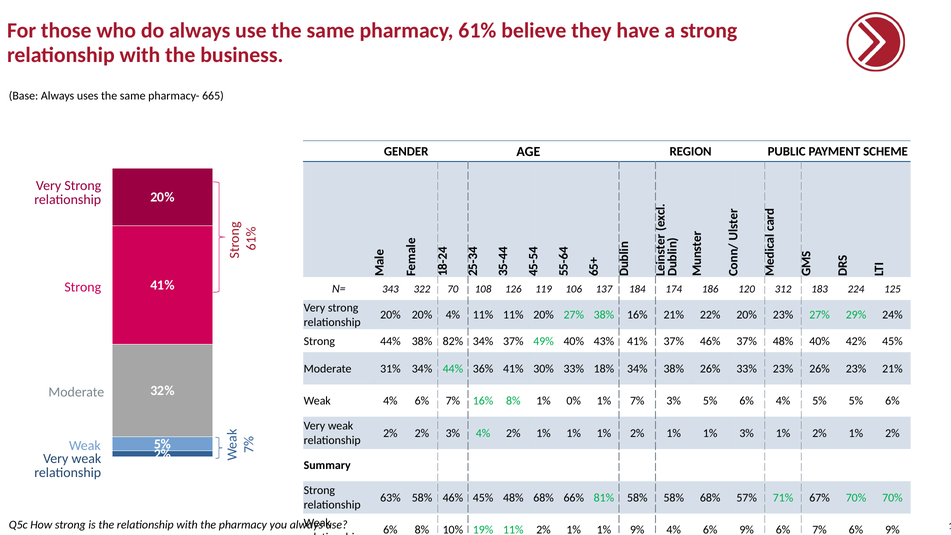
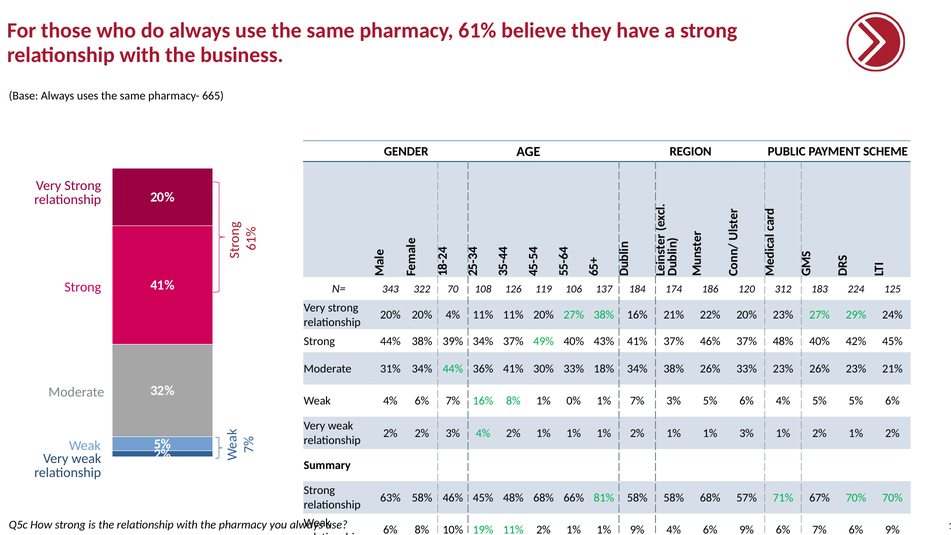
82%: 82% -> 39% (453, 341)
